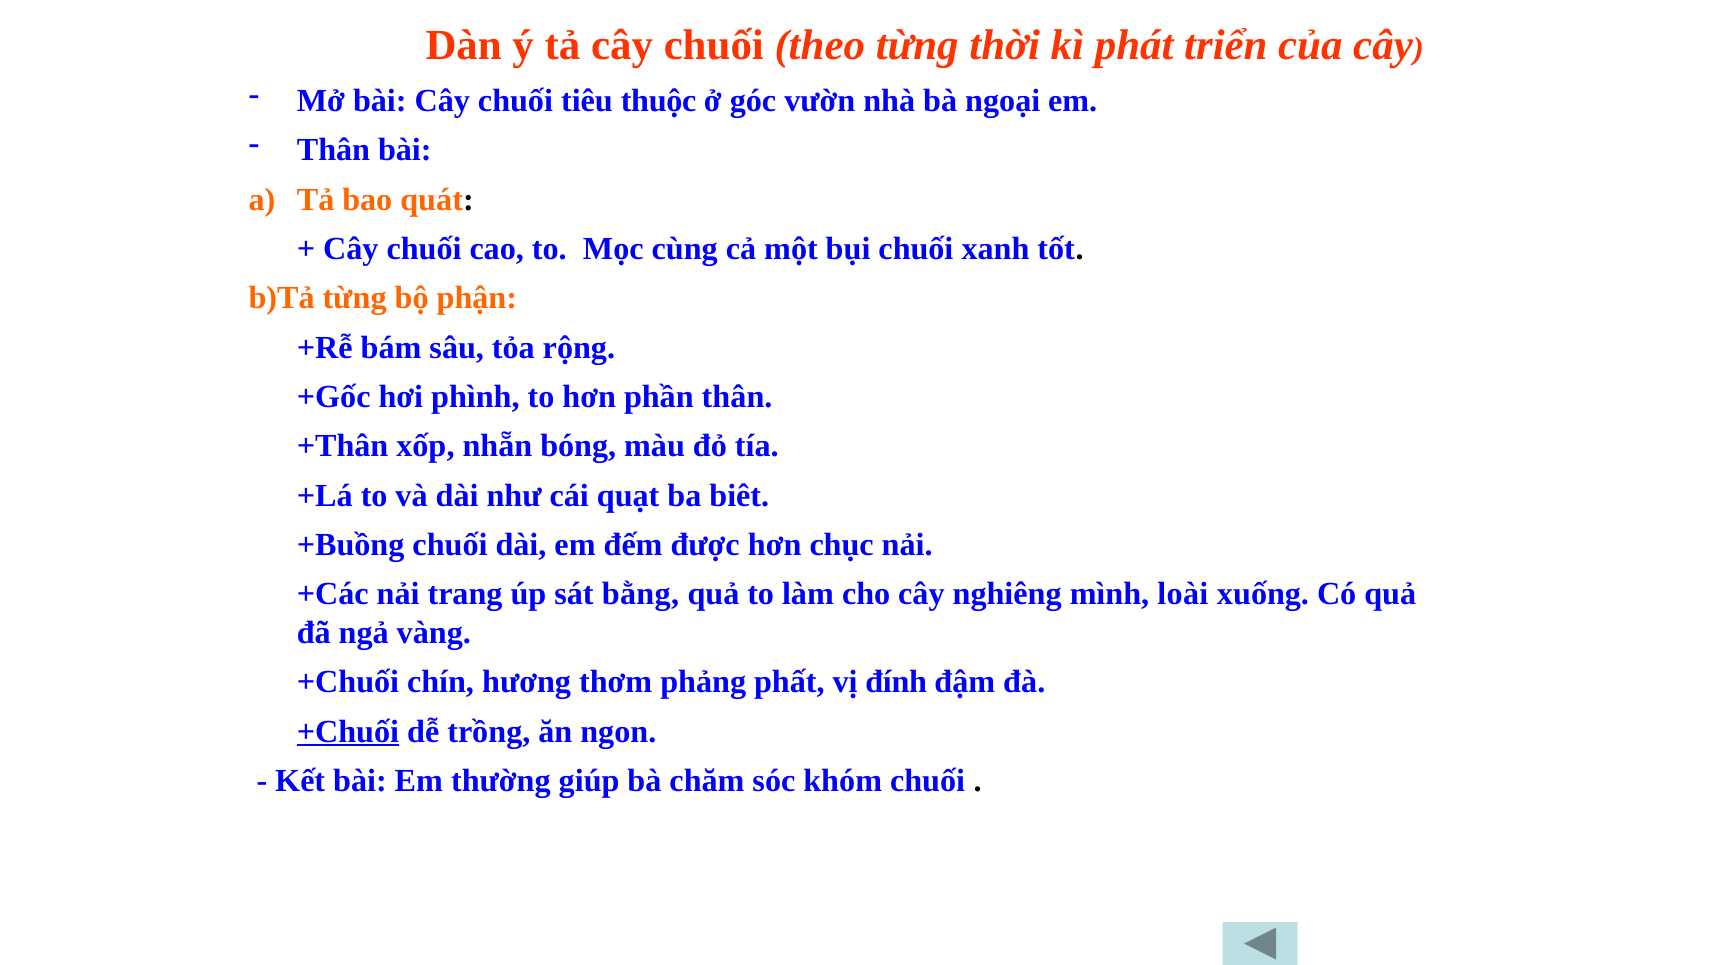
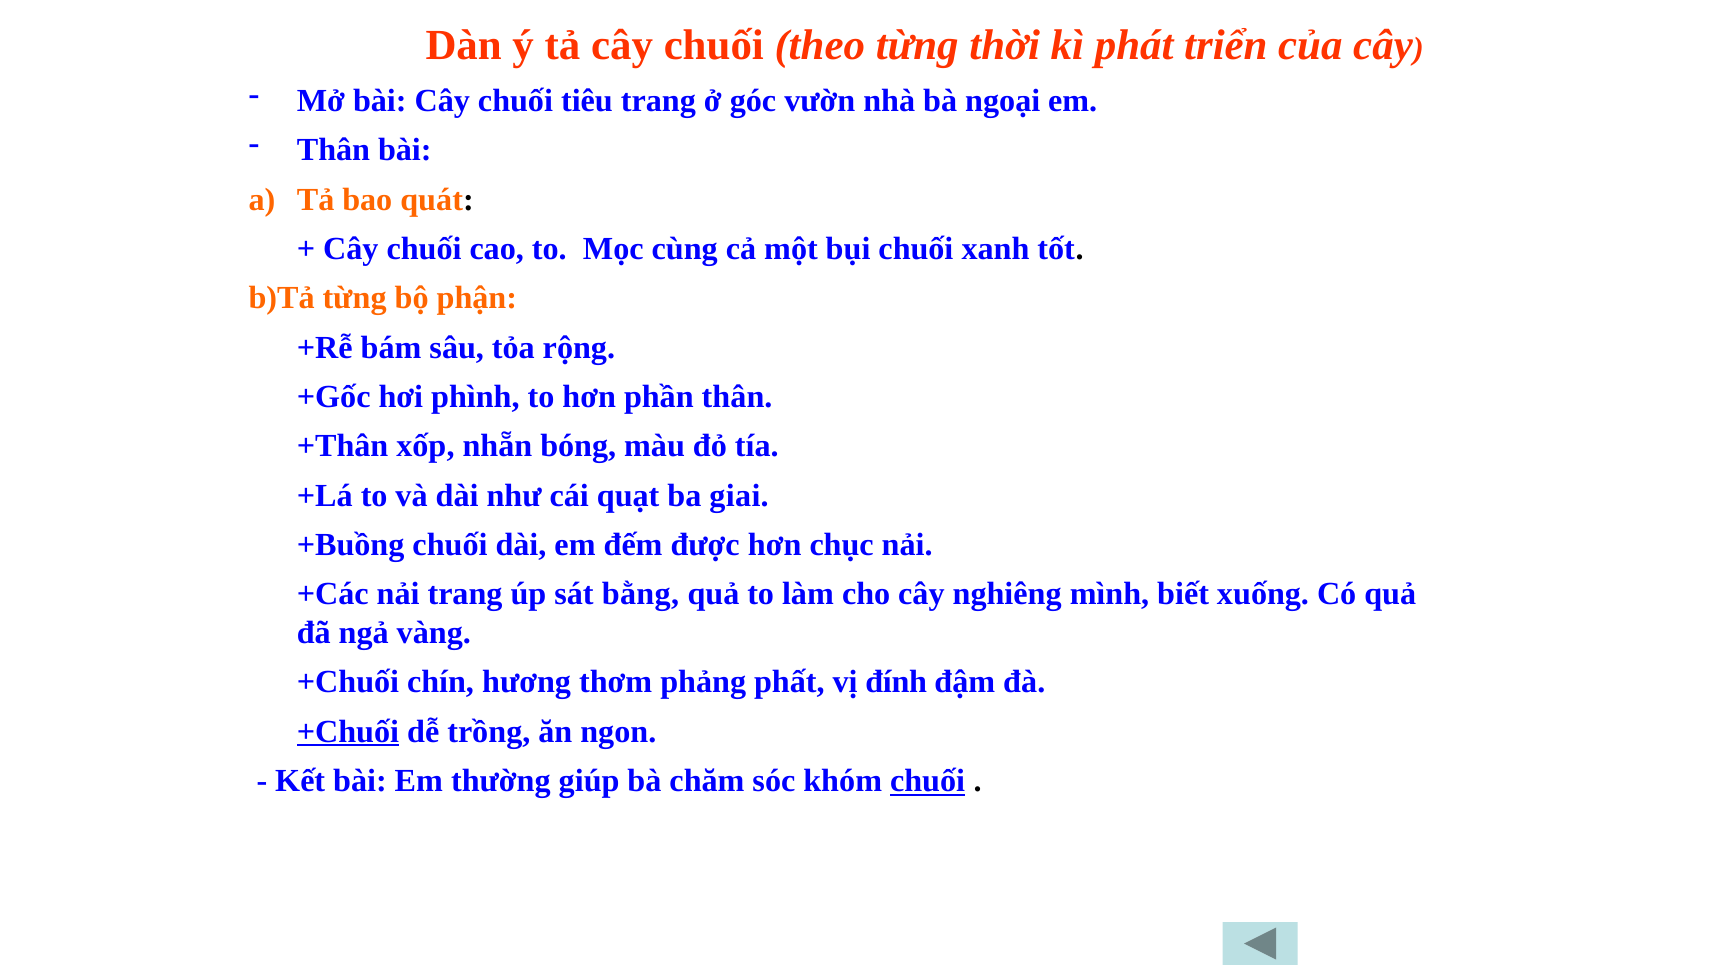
tiêu thuộc: thuộc -> trang (658, 101)
biêt: biêt -> giai (739, 496)
loài: loài -> biết (1183, 594)
chuối underline: none -> present (928, 781)
